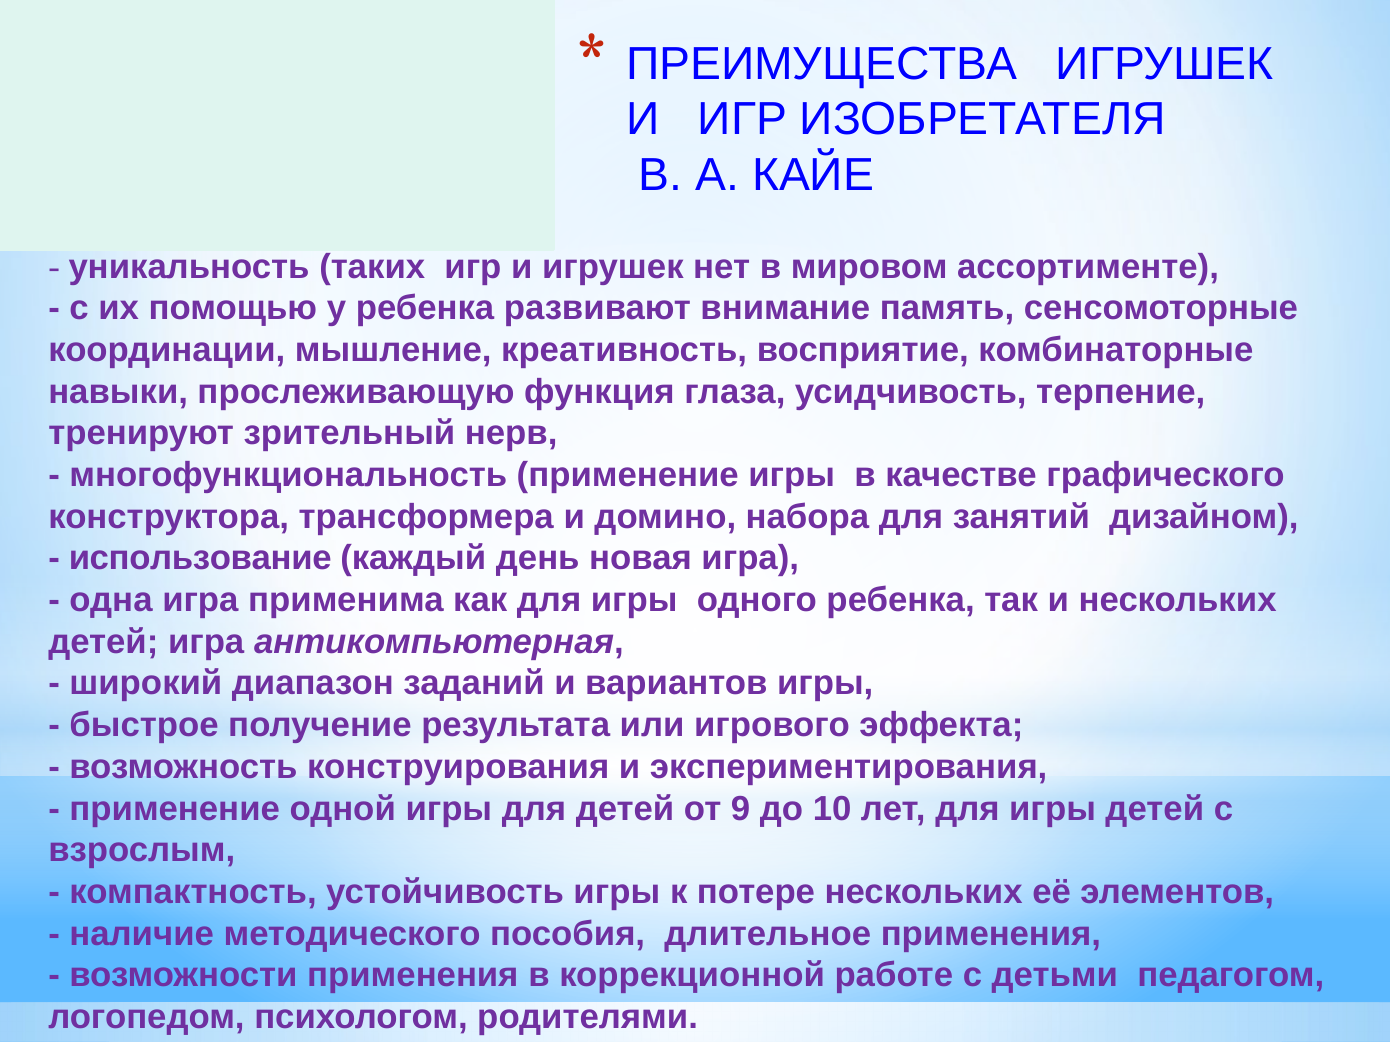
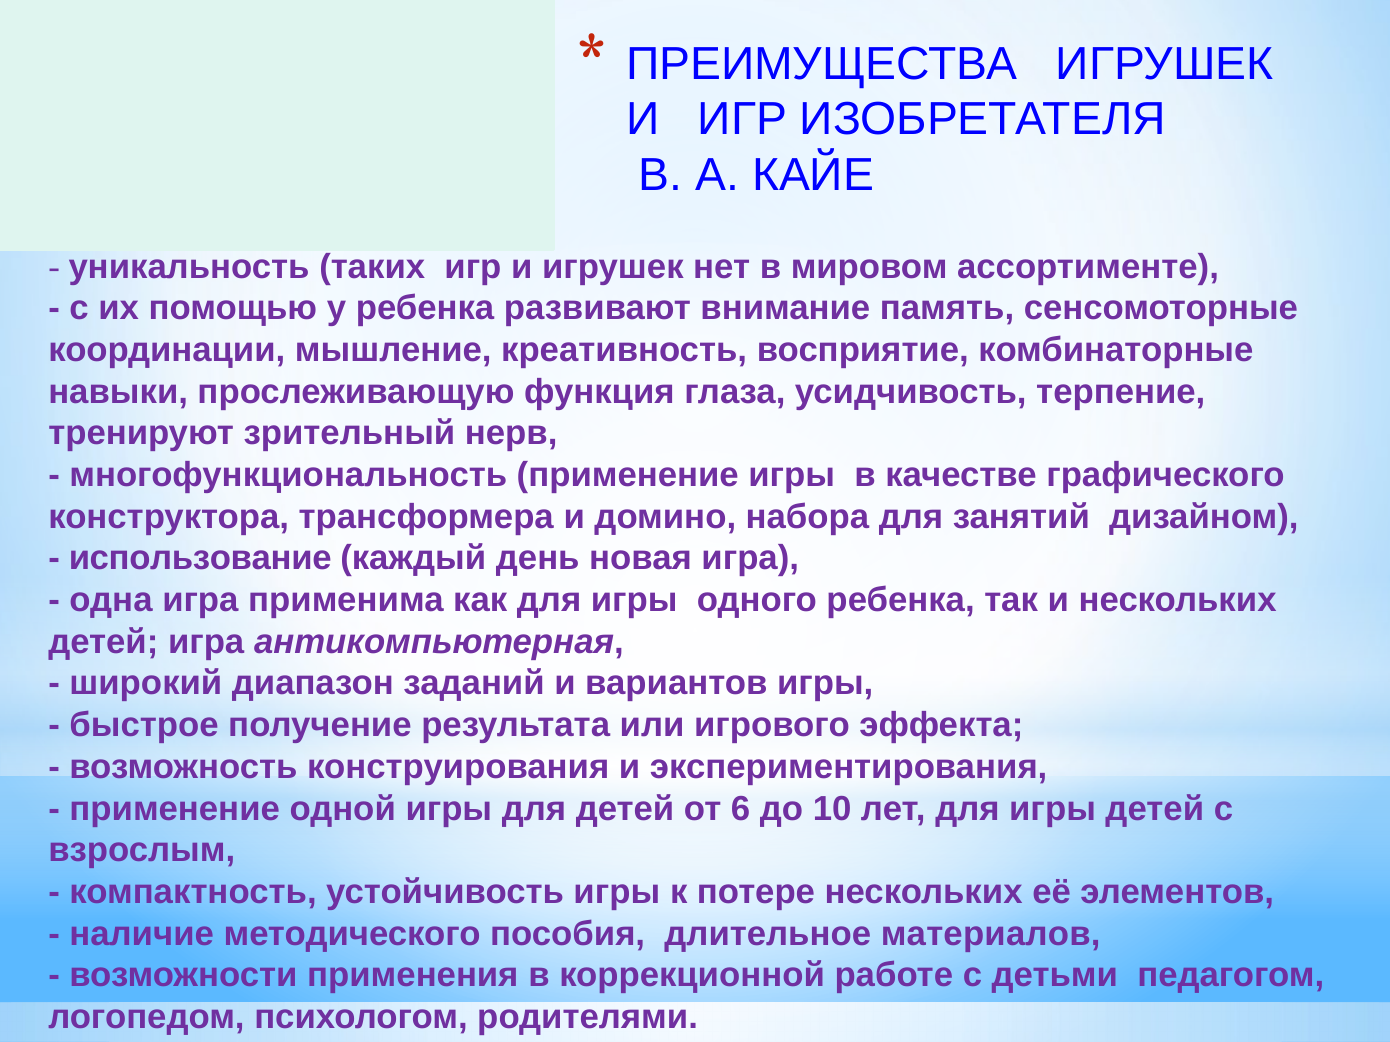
9: 9 -> 6 (741, 809)
длительное применения: применения -> материалов (991, 934)
